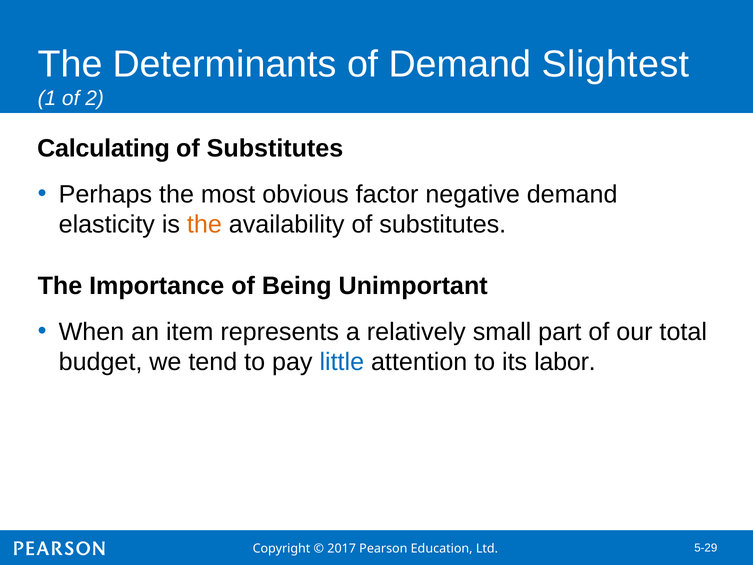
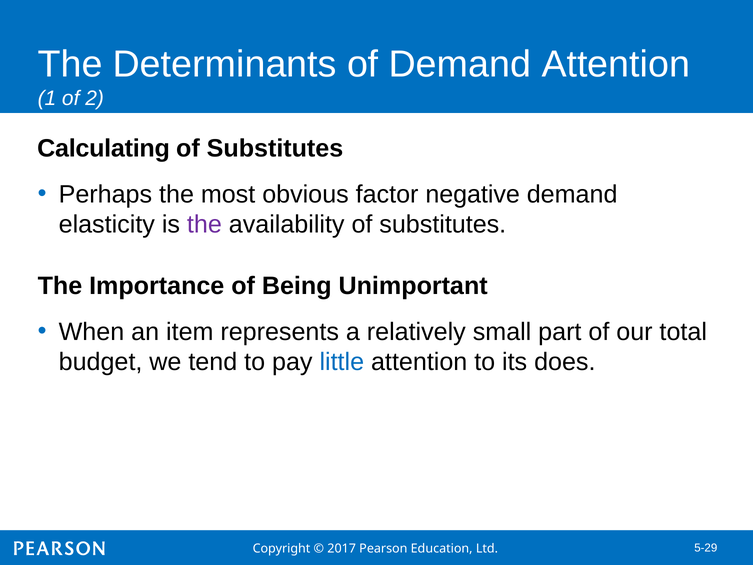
Demand Slightest: Slightest -> Attention (616, 64)
the colour: orange -> purple (204, 225)
labor: labor -> does (565, 362)
